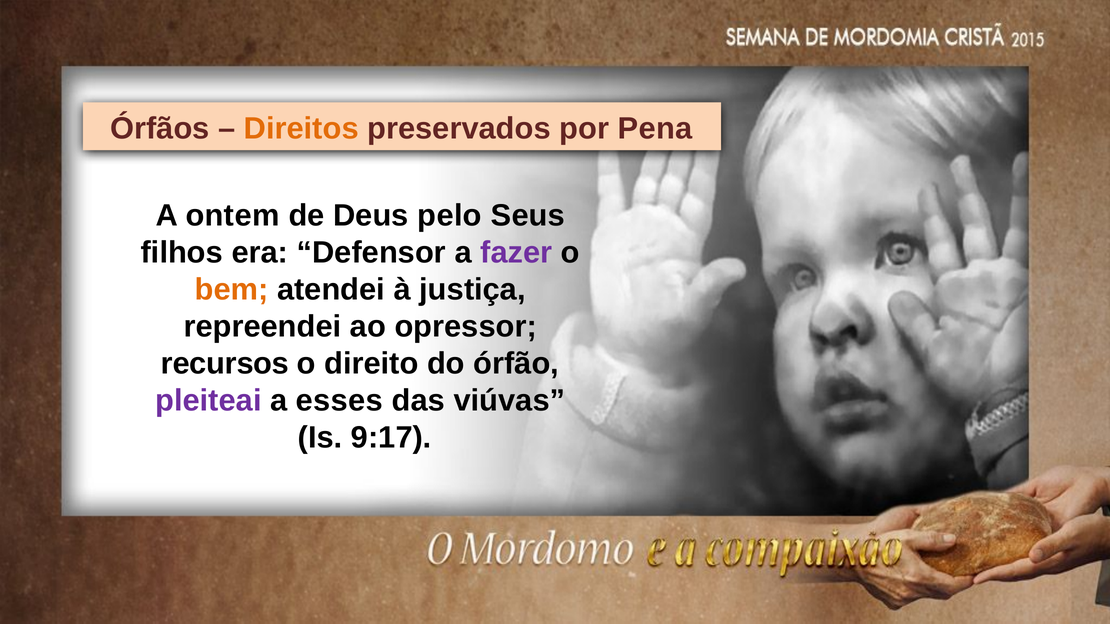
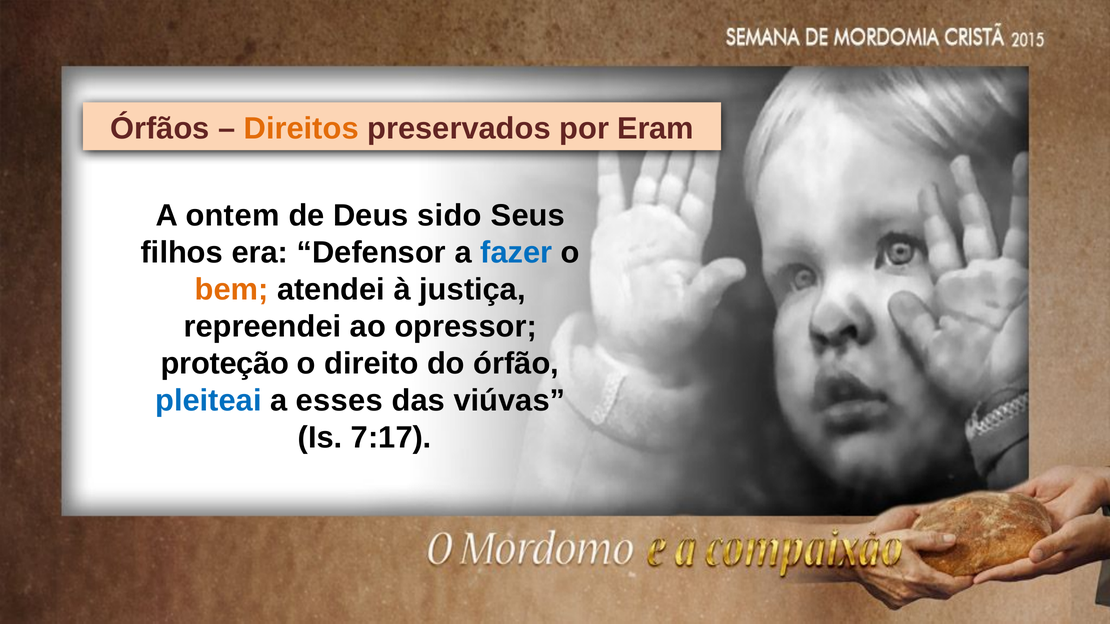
Pena: Pena -> Eram (656, 129)
pelo: pelo -> sido (450, 216)
fazer colour: purple -> blue (516, 253)
recursos: recursos -> proteção (225, 364)
pleiteai colour: purple -> blue (208, 401)
9:17: 9:17 -> 7:17 (391, 438)
